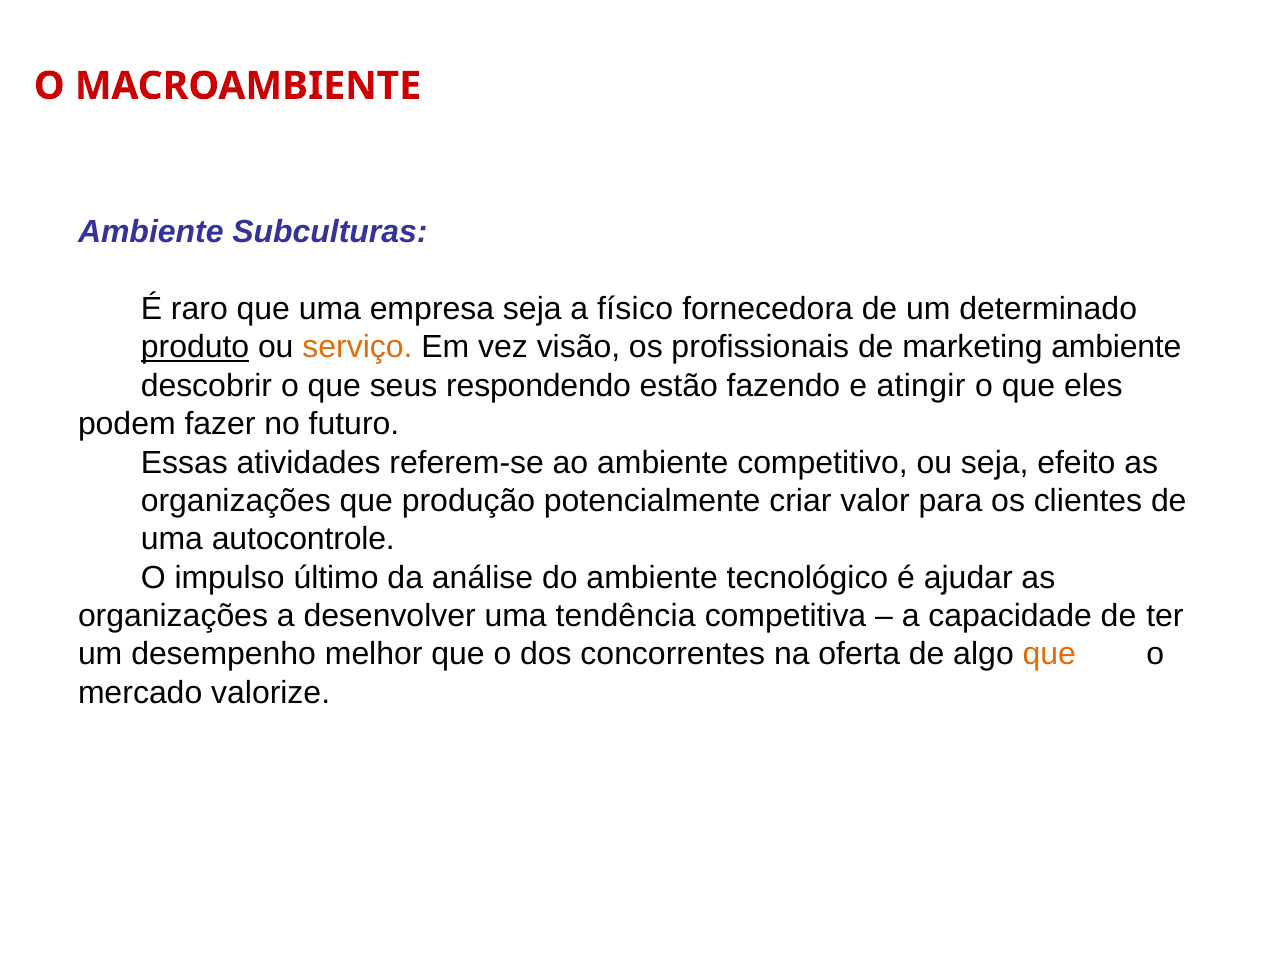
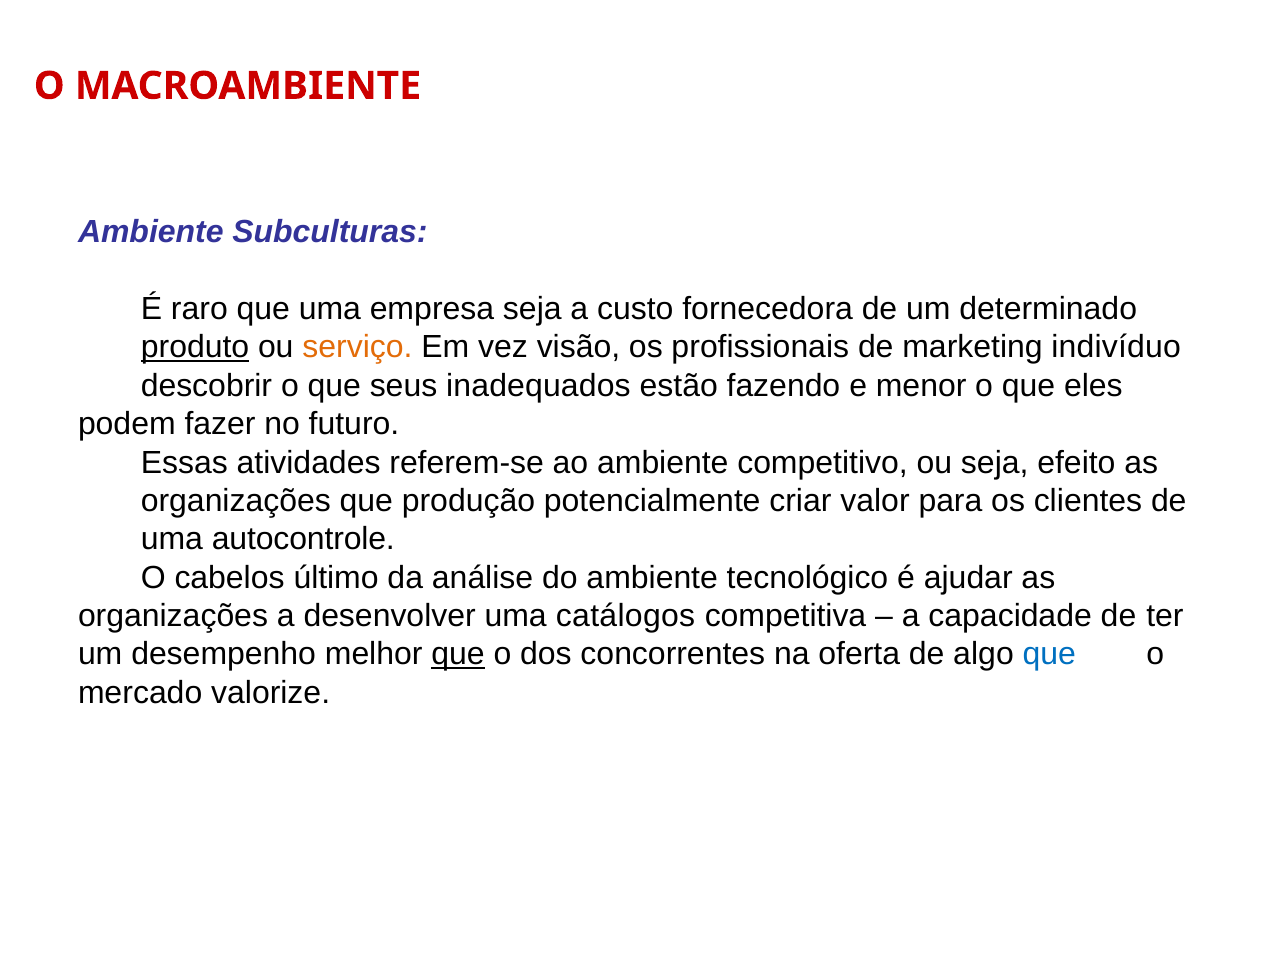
físico: físico -> custo (635, 309)
marketing ambiente: ambiente -> indivíduo (1116, 348)
respondendo: respondendo -> inadequados (538, 386)
atingir: atingir -> menor (921, 386)
impulso: impulso -> cabelos (230, 578)
tendência: tendência -> catálogos (626, 616)
que underline: none -> present (458, 654)
que colour: orange -> blue (1049, 654)
